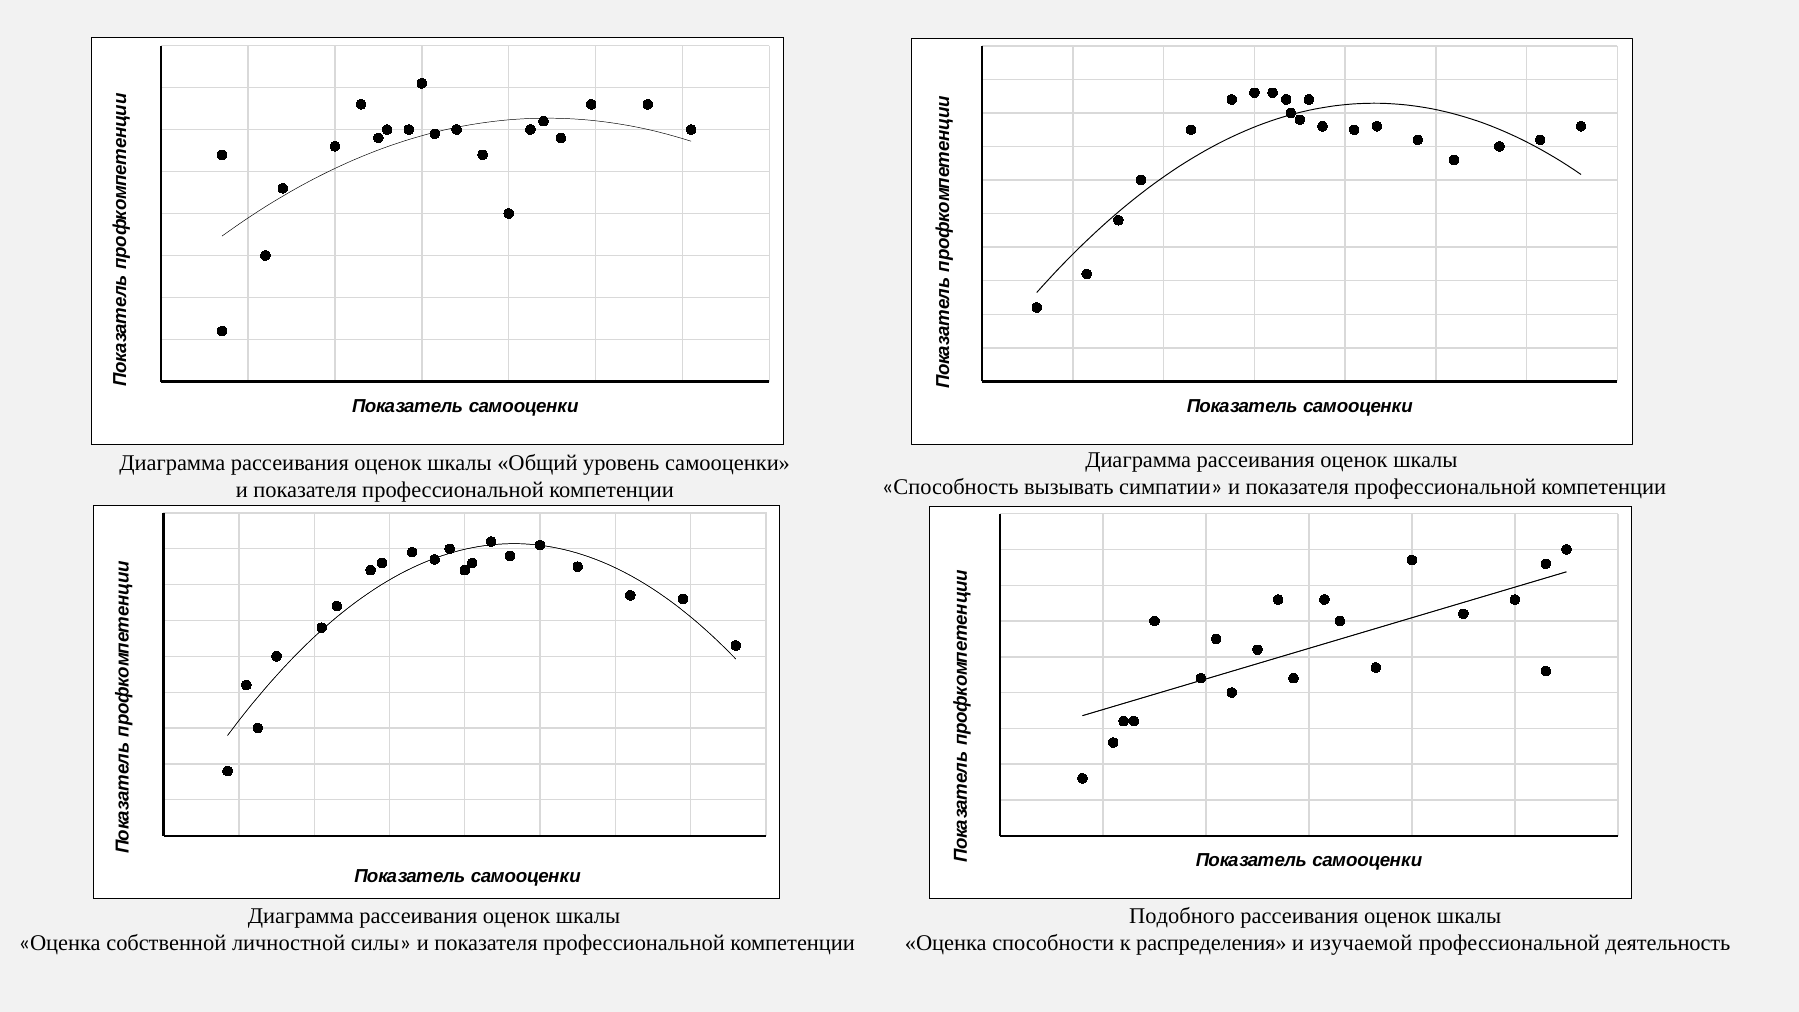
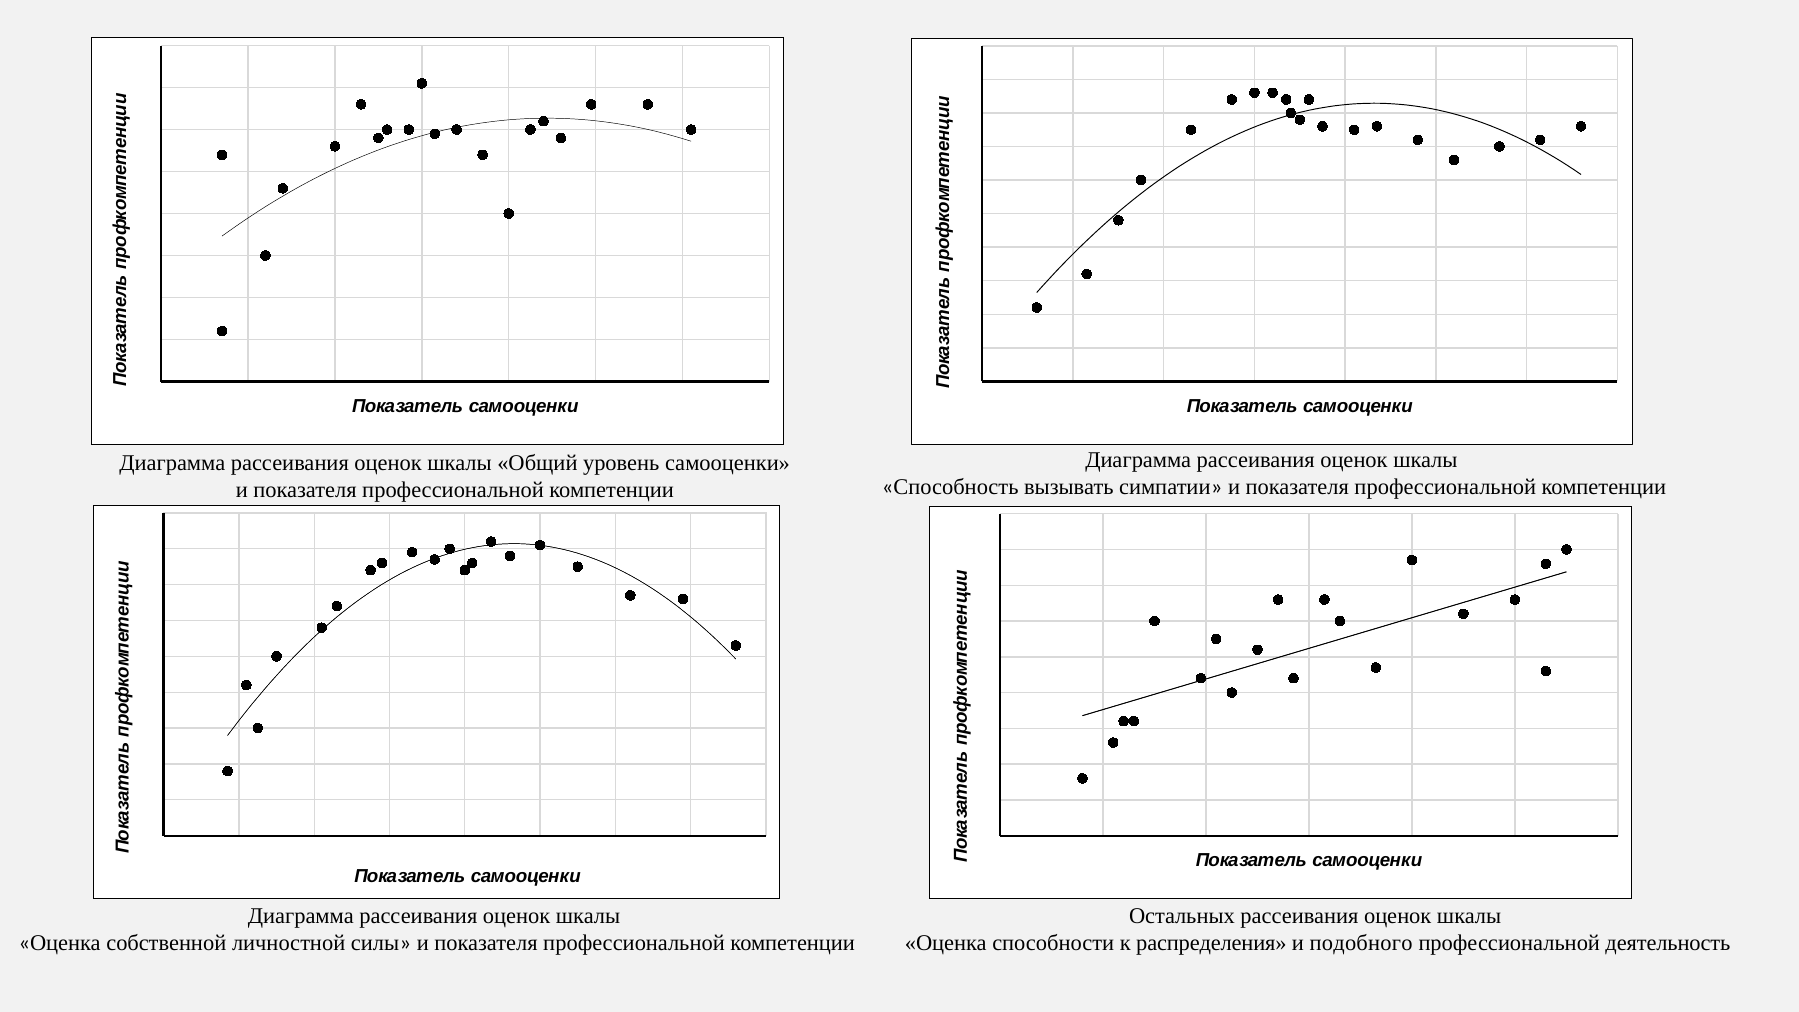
Подобного: Подобного -> Остальных (1182, 916)
изучаемой: изучаемой -> подобного (1361, 943)
